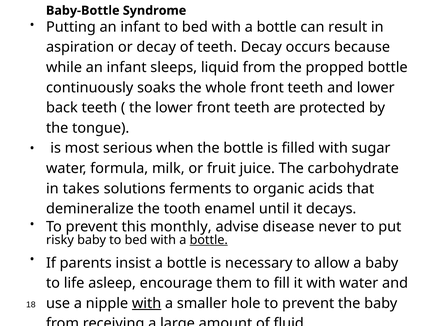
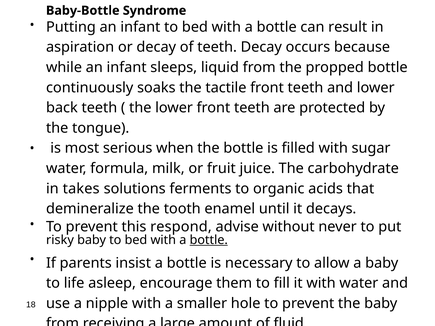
whole: whole -> tactile (226, 88)
monthly: monthly -> respond (181, 227)
disease: disease -> without (289, 227)
with underline: present -> none (147, 304)
